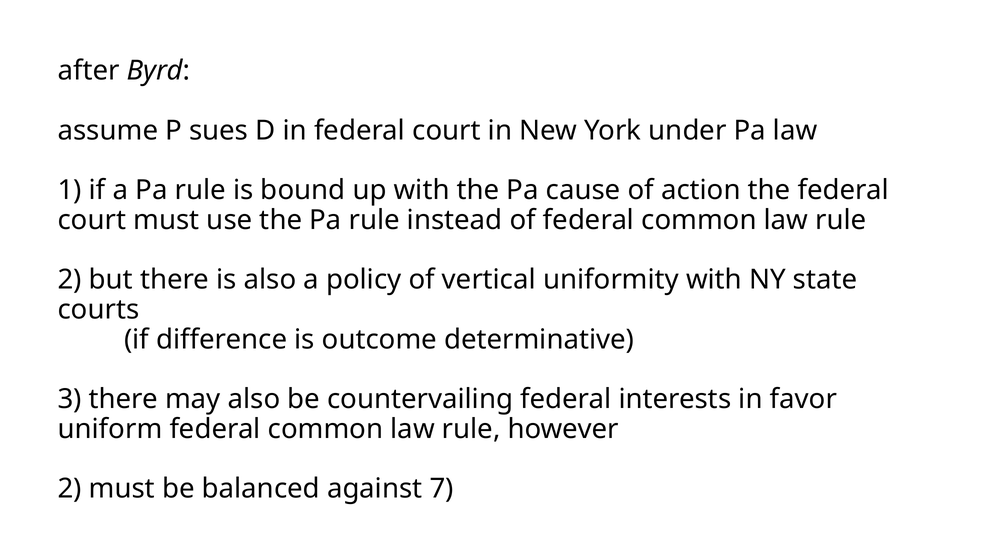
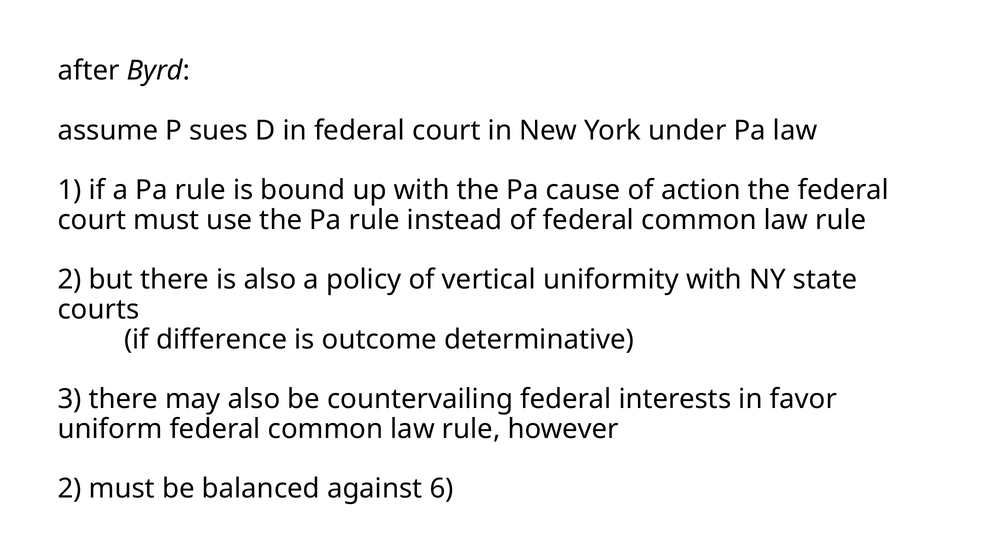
7: 7 -> 6 (442, 489)
